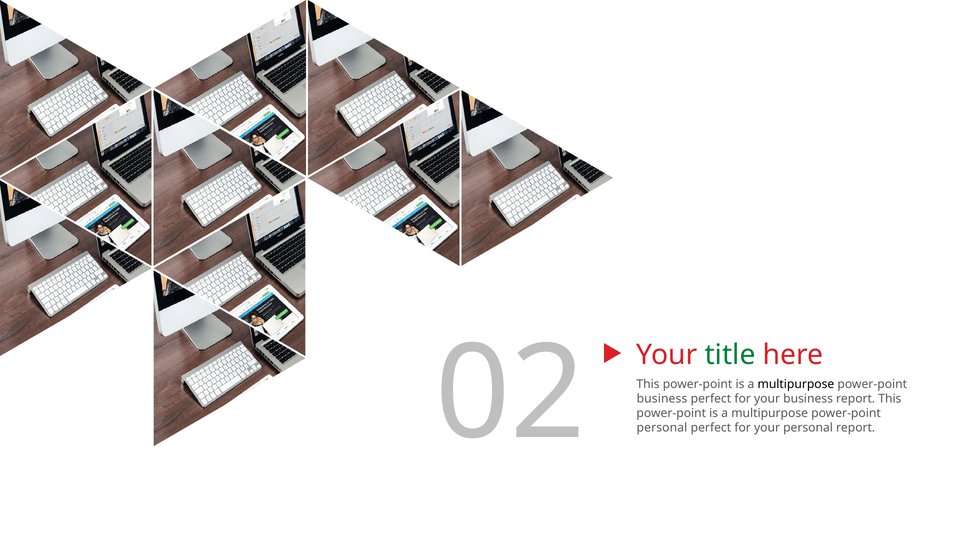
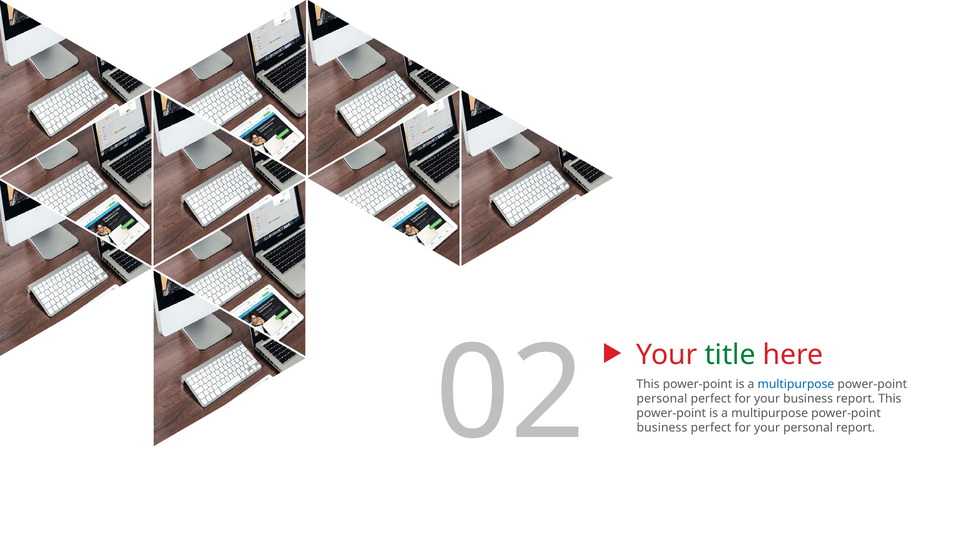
multipurpose colour: black -> blue (796, 384)
business: business -> personal (662, 399)
personal: personal -> business (662, 428)
